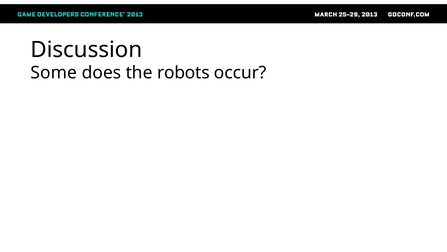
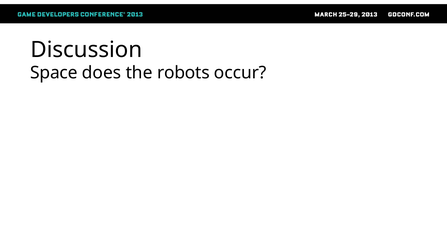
Some: Some -> Space (54, 73)
